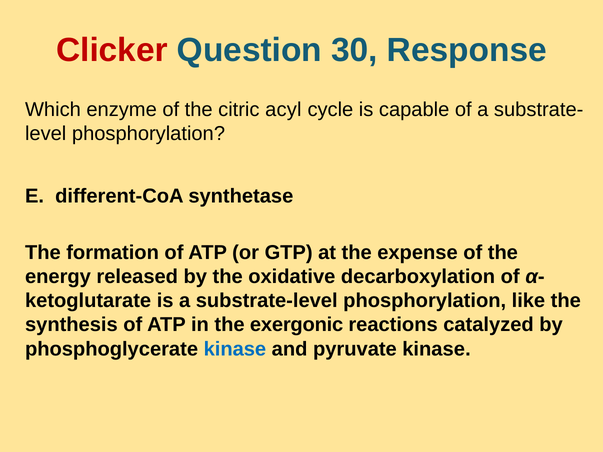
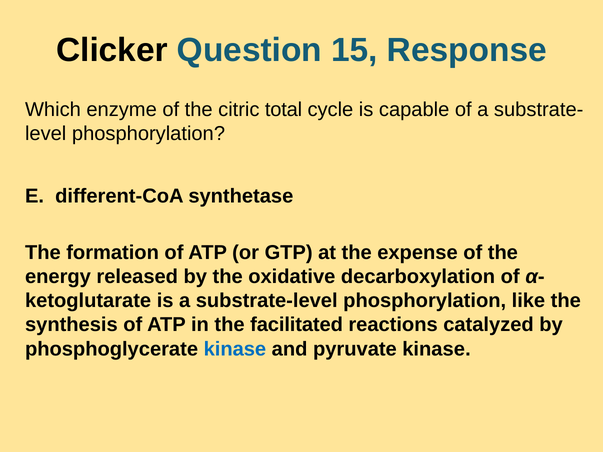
Clicker colour: red -> black (112, 50)
30: 30 -> 15 (354, 50)
acyl: acyl -> total (284, 110)
exergonic: exergonic -> facilitated (297, 325)
